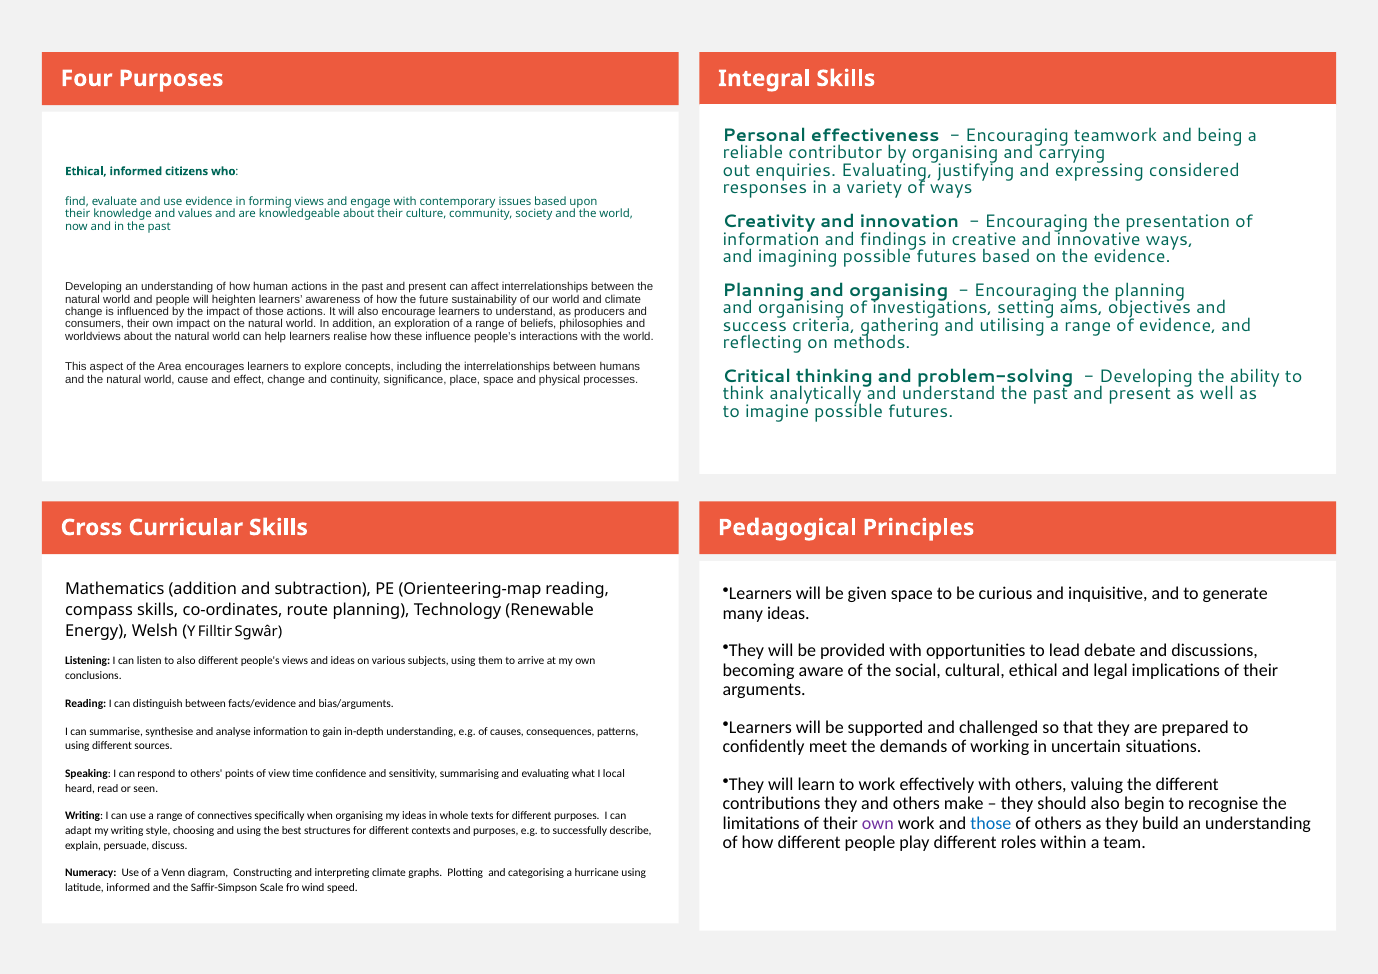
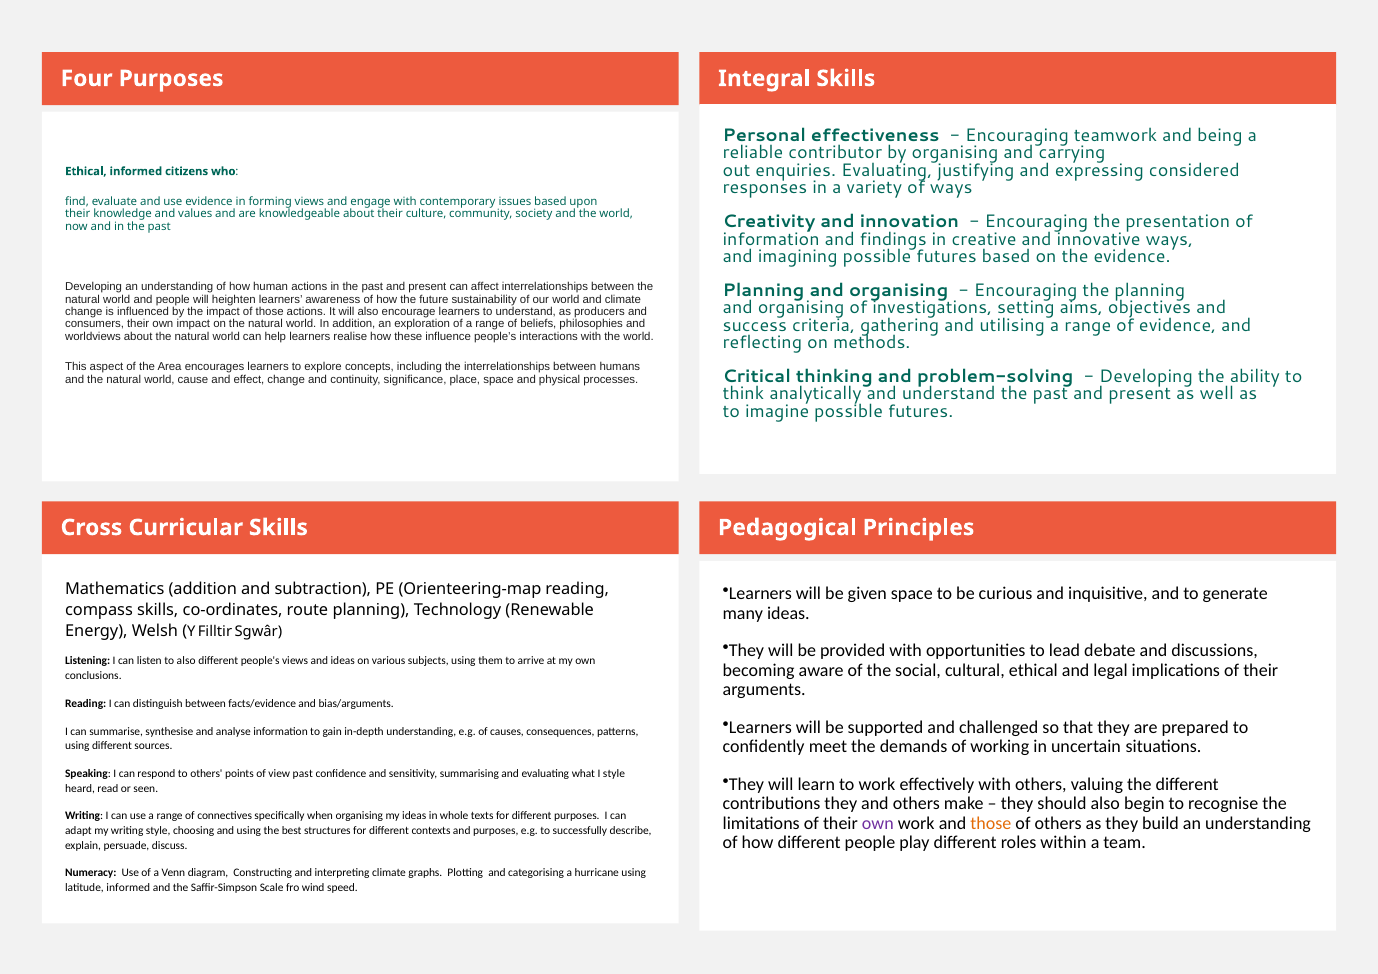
view time: time -> past (303, 774)
I local: local -> style (614, 774)
those colour: blue -> orange (991, 823)
